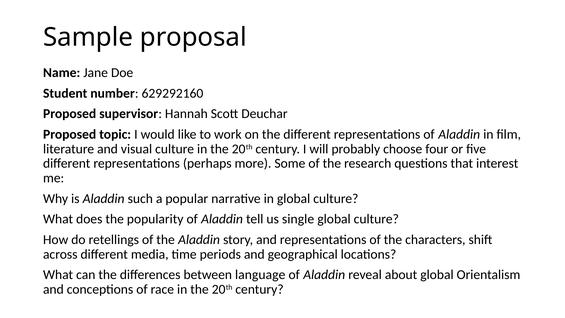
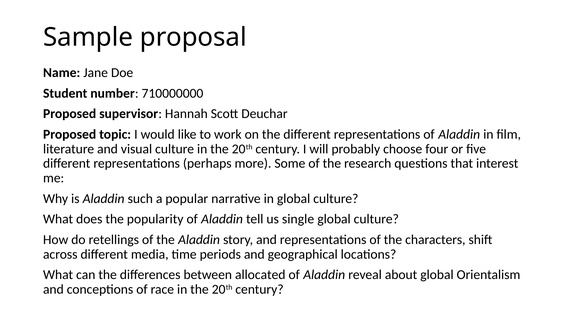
629292160: 629292160 -> 710000000 (172, 93)
language: language -> allocated (260, 275)
